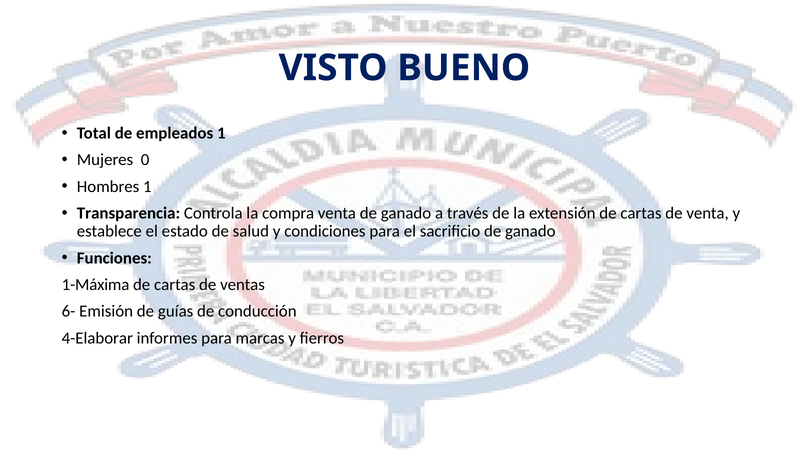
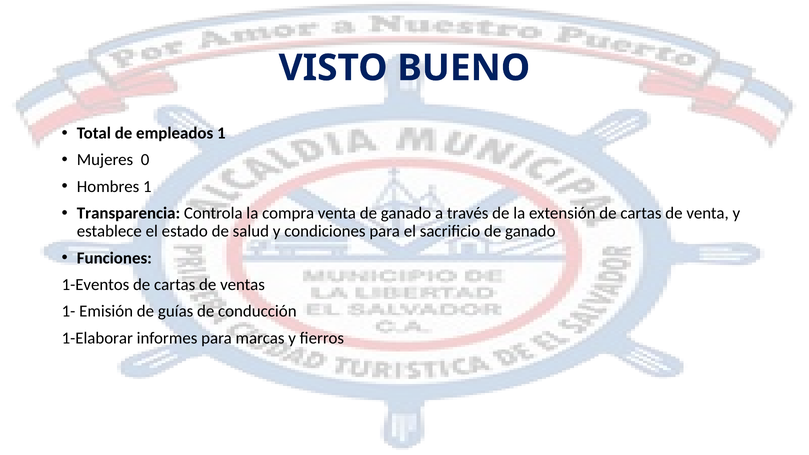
1-Máxima: 1-Máxima -> 1-Eventos (95, 285)
6-: 6- -> 1- (69, 311)
4-Elaborar: 4-Elaborar -> 1-Elaborar (97, 338)
